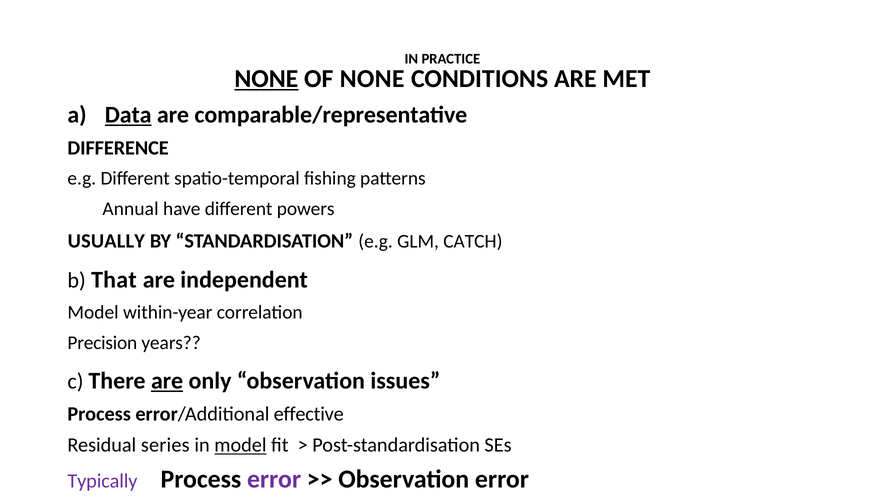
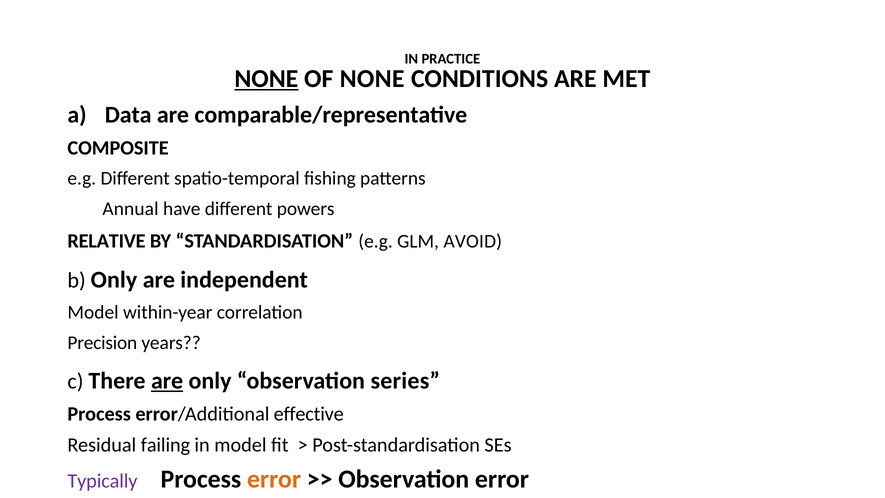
Data underline: present -> none (128, 115)
DIFFERENCE: DIFFERENCE -> COMPOSITE (118, 148)
USUALLY: USUALLY -> RELATIVE (107, 241)
CATCH: CATCH -> AVOID (473, 241)
b That: That -> Only (114, 280)
issues: issues -> series (405, 381)
series: series -> failing (165, 445)
model underline: present -> none (240, 445)
error colour: purple -> orange (274, 479)
